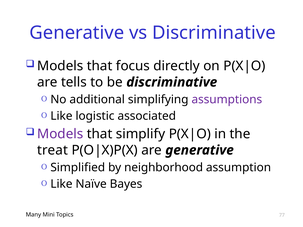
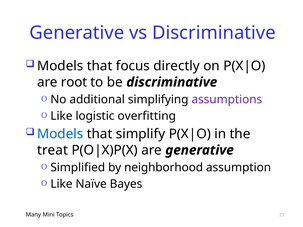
tells: tells -> root (74, 82)
associated: associated -> overfitting (147, 116)
Models colour: purple -> blue (60, 134)
